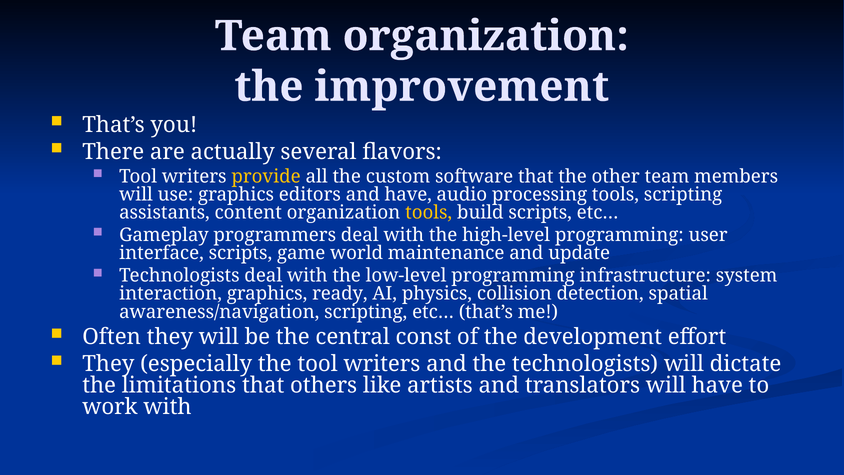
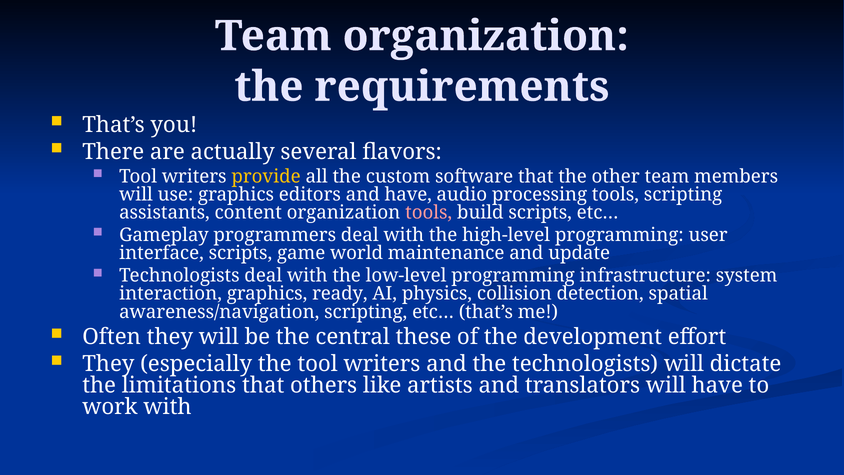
improvement: improvement -> requirements (462, 87)
tools colour: yellow -> pink (429, 212)
const: const -> these (423, 337)
